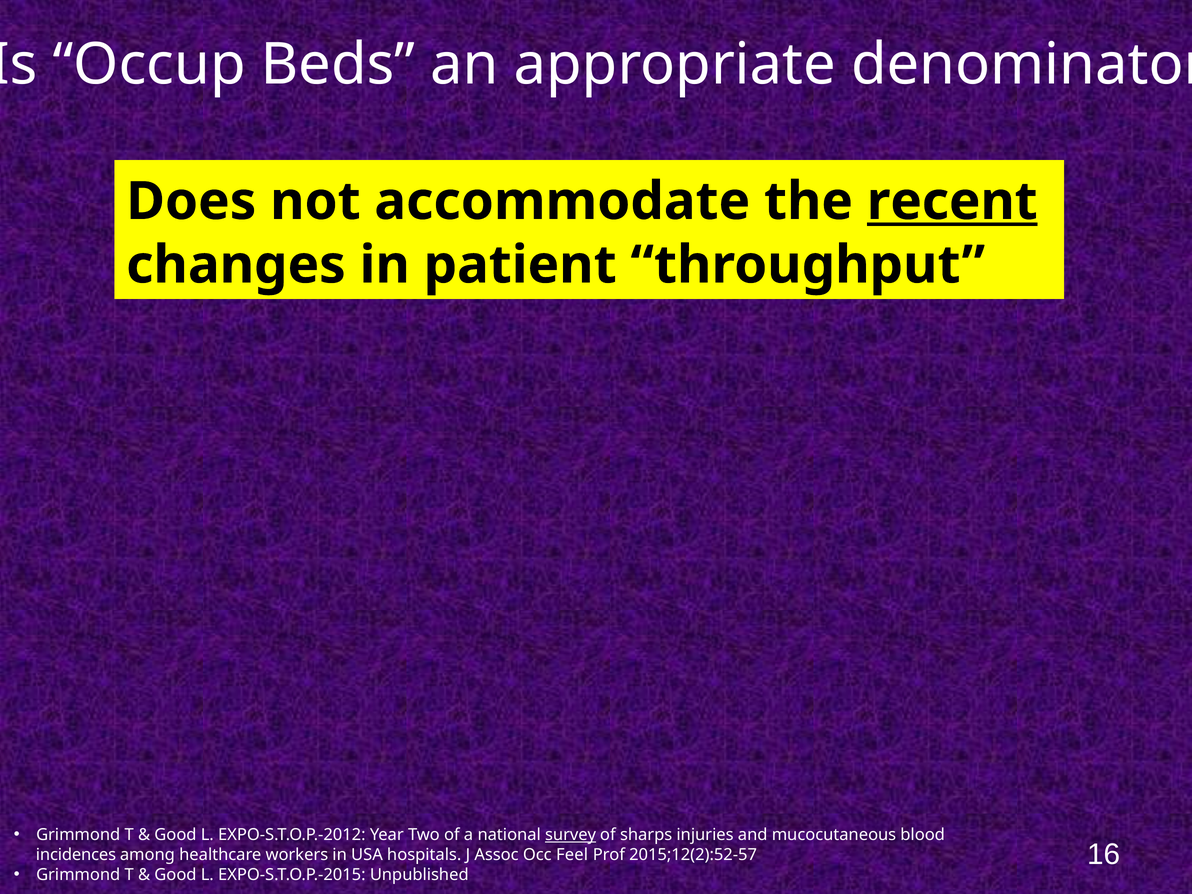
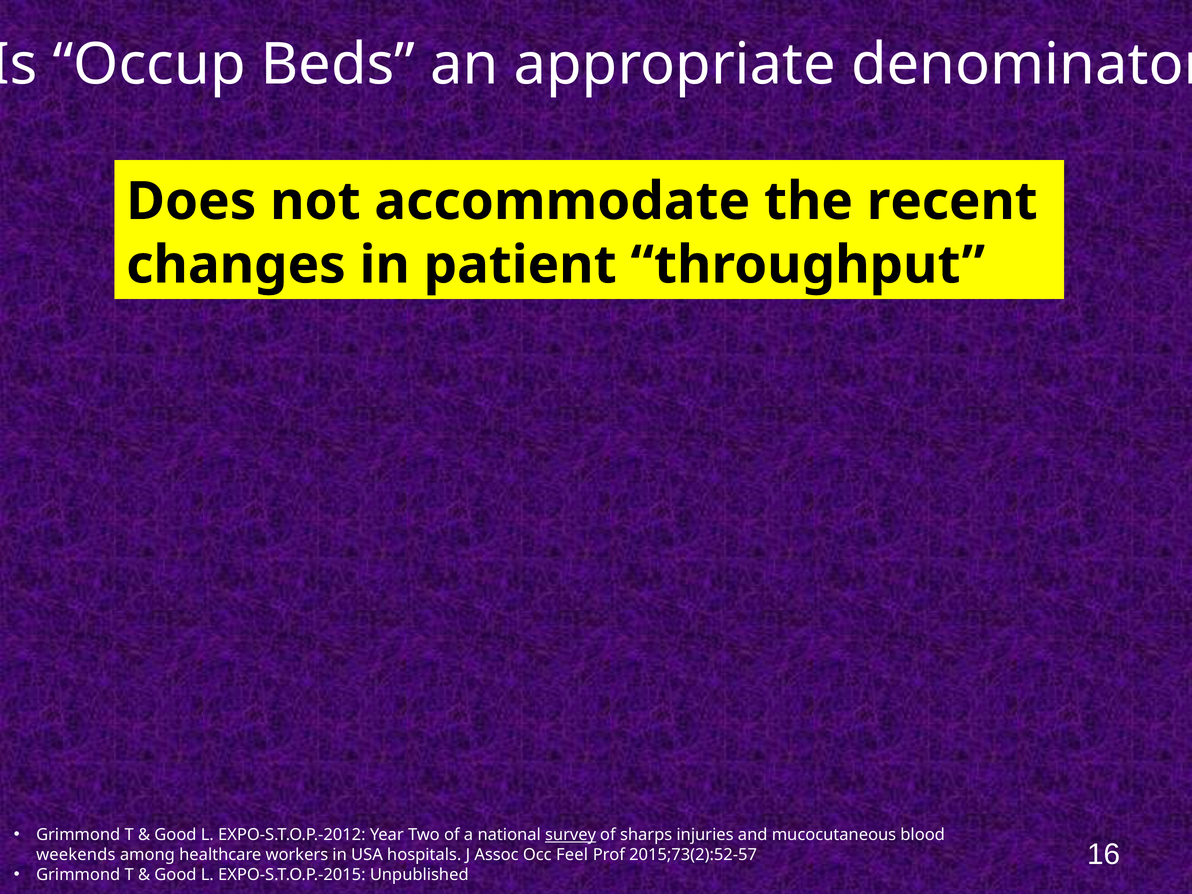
recent underline: present -> none (952, 201)
incidences: incidences -> weekends (76, 855)
2015;12(2):52-57: 2015;12(2):52-57 -> 2015;73(2):52-57 (693, 855)
